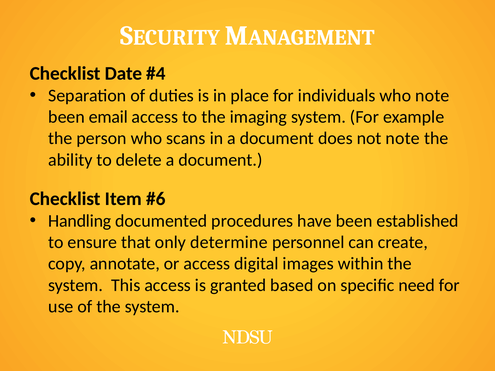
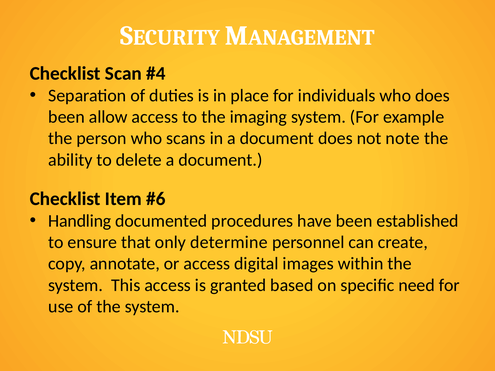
Date: Date -> Scan (123, 73)
who note: note -> does (432, 96)
email: email -> allow (108, 117)
